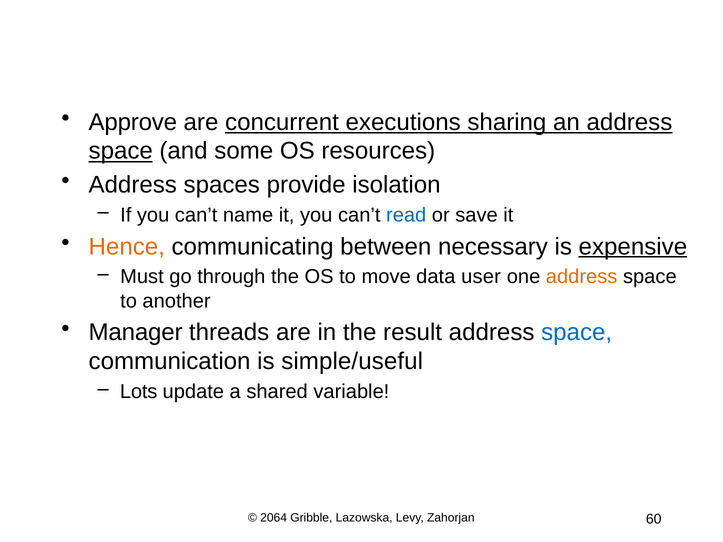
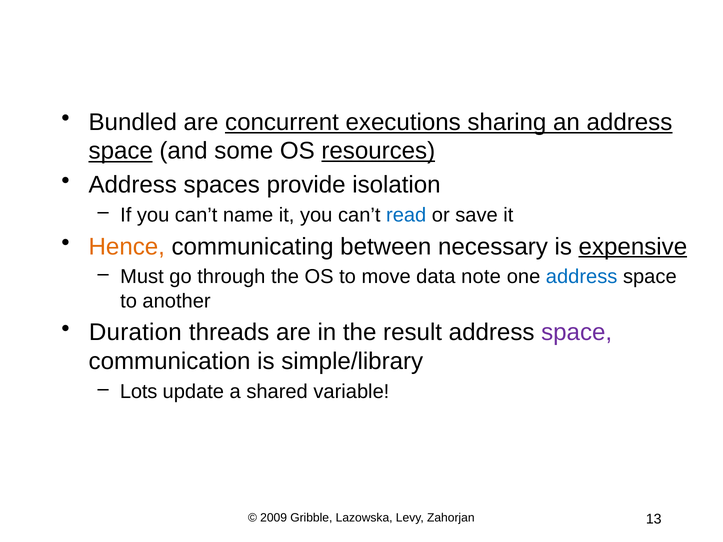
Approve: Approve -> Bundled (133, 122)
resources underline: none -> present (378, 151)
user: user -> note (481, 277)
address colour: orange -> blue (582, 277)
Manager: Manager -> Duration (135, 333)
space colour: blue -> purple (577, 333)
simple/useful: simple/useful -> simple/library (352, 362)
2064: 2064 -> 2009 (274, 518)
60: 60 -> 13 (654, 519)
